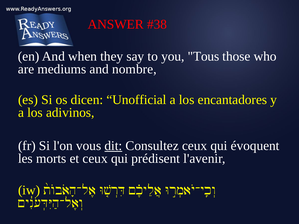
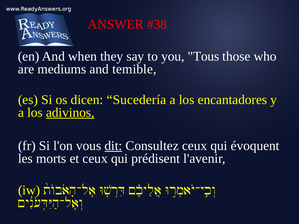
nombre: nombre -> temible (134, 69)
Unofficial: Unofficial -> Sucedería (136, 100)
adivinos underline: none -> present (70, 113)
